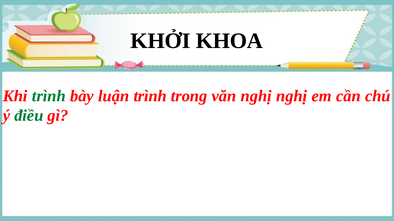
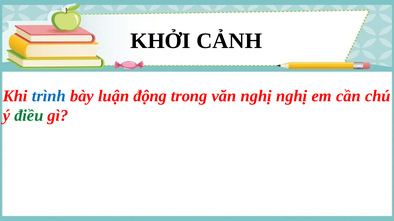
KHOA: KHOA -> CẢNH (229, 41)
trình colour: green -> blue (49, 96)
luận trình: trình -> động (150, 96)
